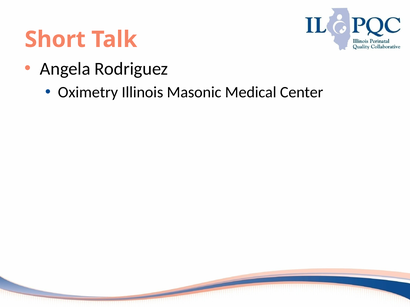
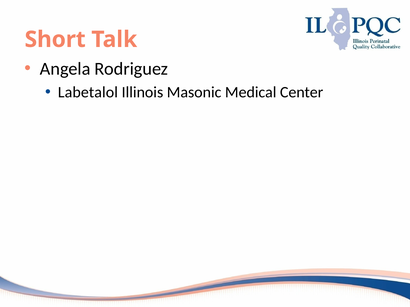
Oximetry: Oximetry -> Labetalol (88, 92)
